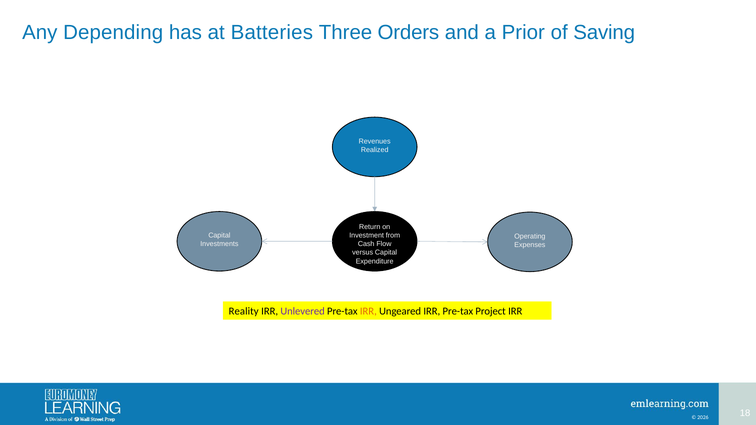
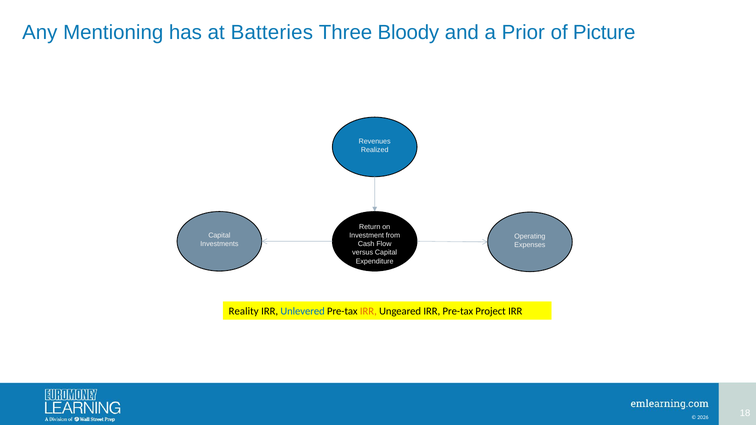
Depending: Depending -> Mentioning (113, 33)
Orders: Orders -> Bloody (408, 33)
Saving: Saving -> Picture (604, 33)
Unlevered colour: purple -> blue (303, 312)
